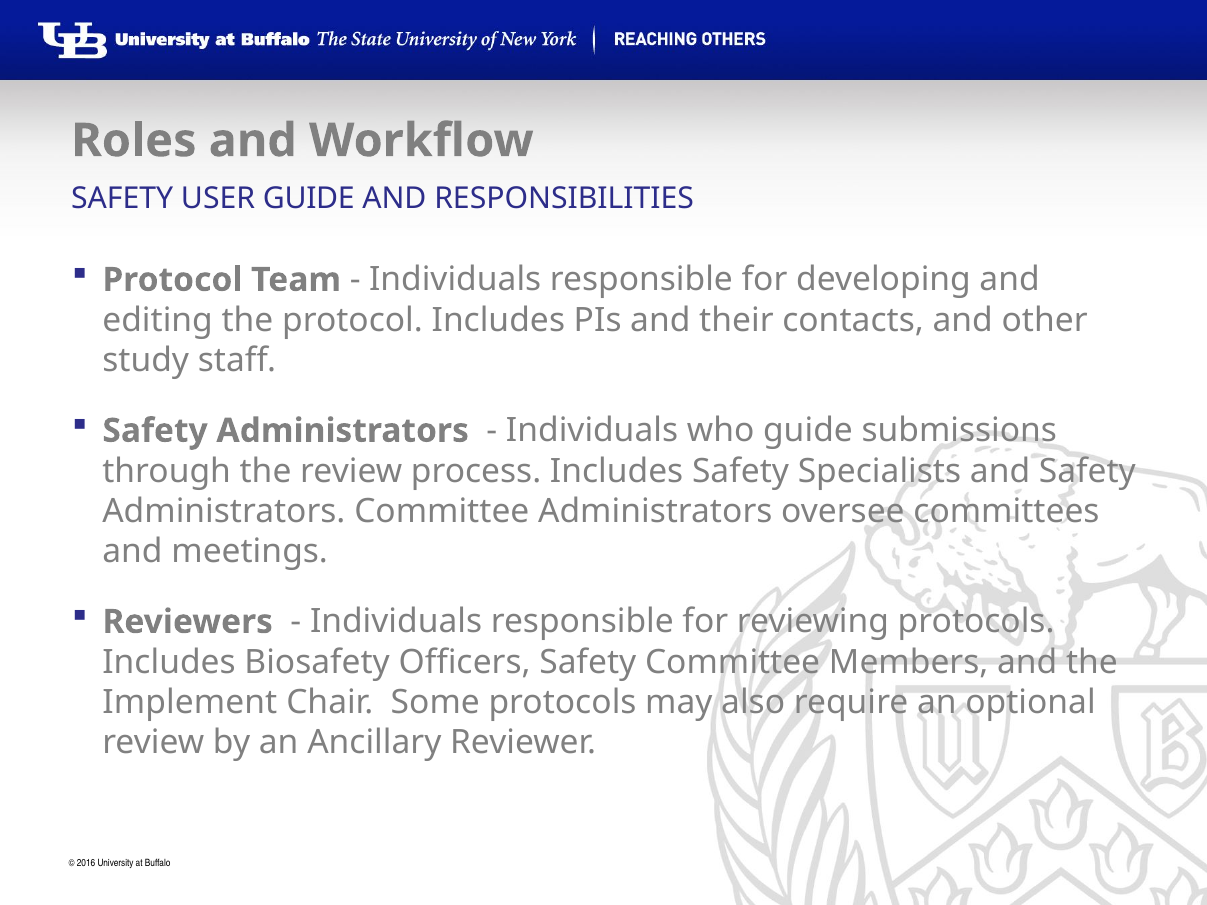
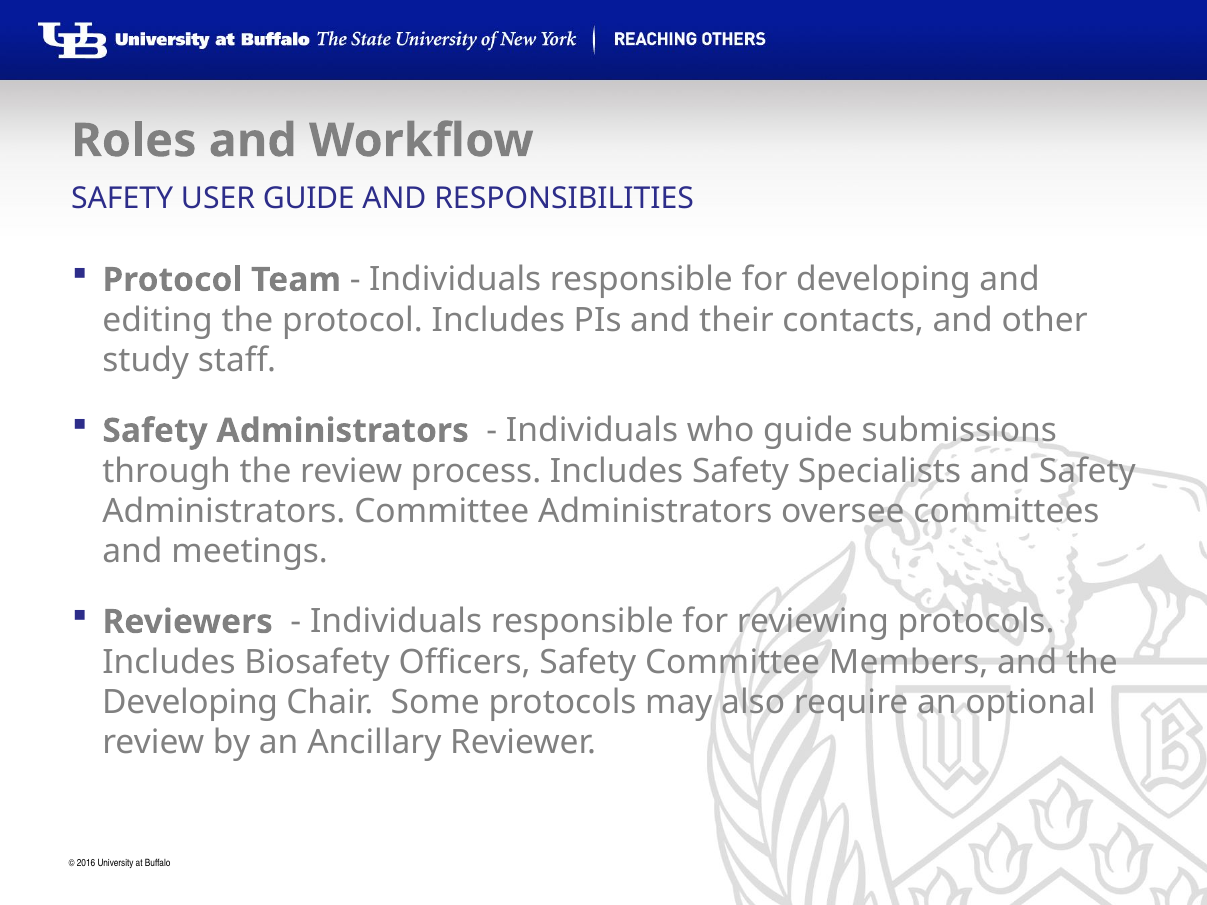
Implement: Implement -> Developing (190, 702)
